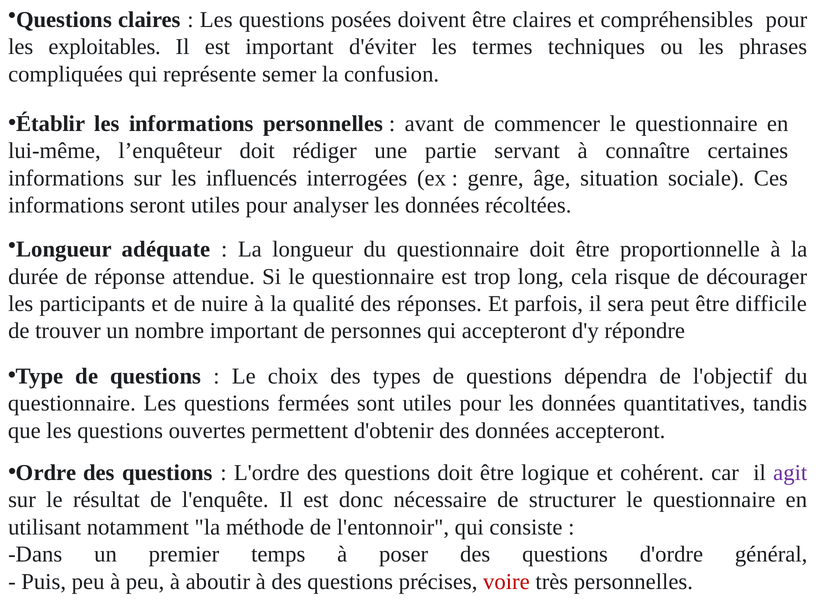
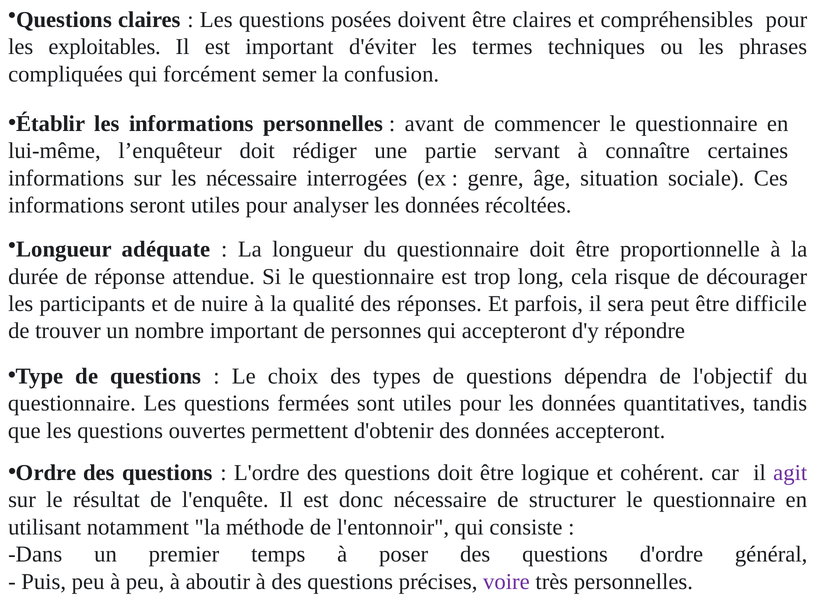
représente: représente -> forcément (210, 74)
les influencés: influencés -> nécessaire (252, 178)
voire colour: red -> purple (506, 582)
